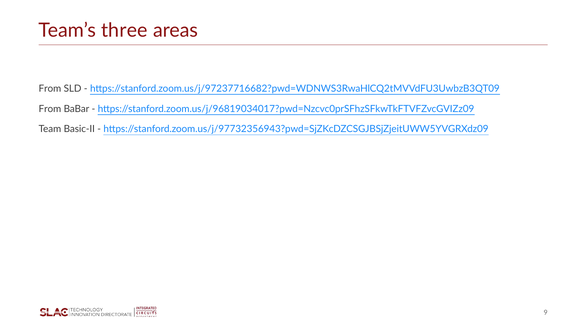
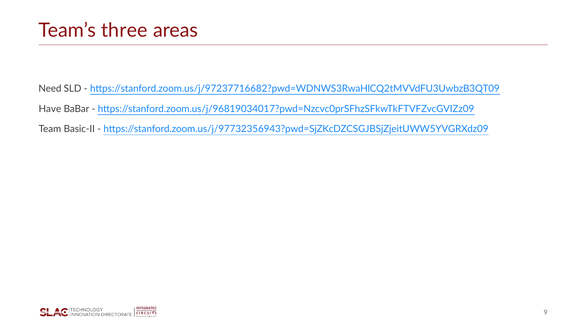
From: From -> Need (50, 89)
From: From -> Have (50, 109)
